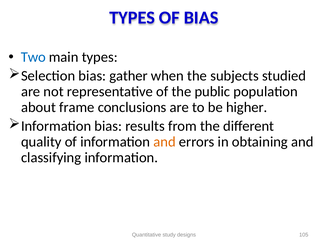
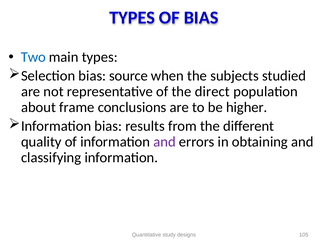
gather: gather -> source (129, 76)
public: public -> direct (212, 92)
and colour: orange -> purple (165, 142)
